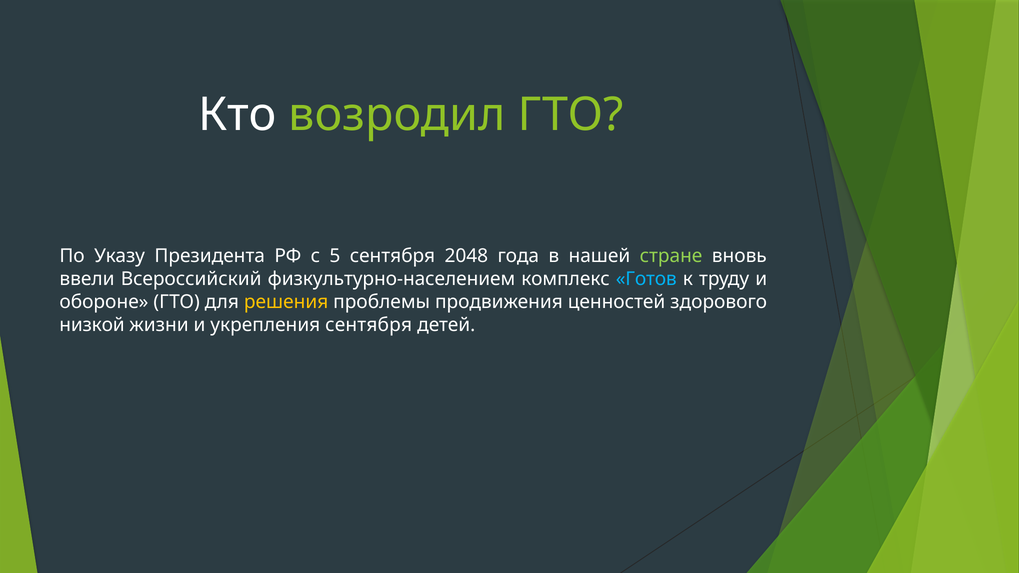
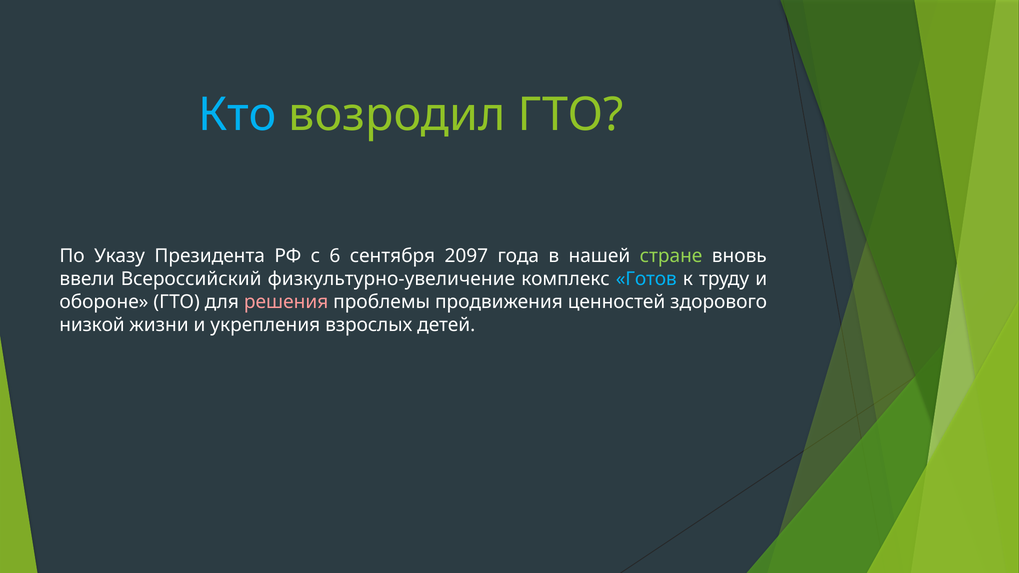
Кто colour: white -> light blue (237, 115)
5: 5 -> 6 (335, 256)
2048: 2048 -> 2097 (466, 256)
физкультурно-населением: физкультурно-населением -> физкультурно-увеличение (391, 279)
решения colour: yellow -> pink (286, 302)
укрепления сентября: сентября -> взрослых (369, 325)
